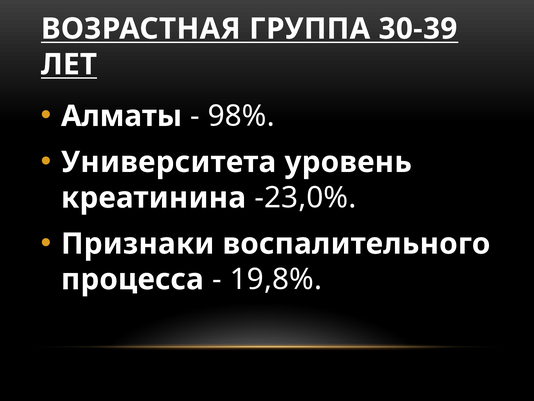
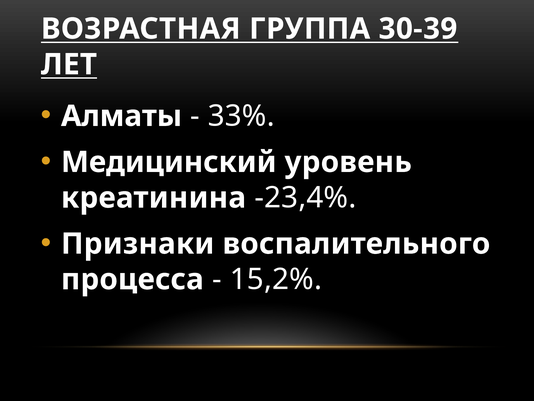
98%: 98% -> 33% (241, 116)
Университета: Университета -> Медицинский (169, 162)
-23,0%: -23,0% -> -23,4% (305, 198)
19,8%: 19,8% -> 15,2% (276, 279)
